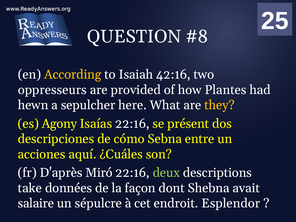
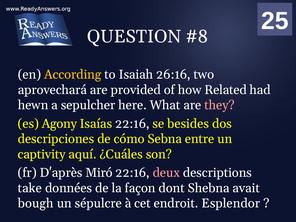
42:16: 42:16 -> 26:16 (173, 75)
oppresseurs: oppresseurs -> aprovechará (52, 90)
Plantes: Plantes -> Related (226, 90)
they colour: yellow -> pink (219, 105)
présent: présent -> besides (188, 124)
acciones: acciones -> captivity (42, 154)
deux colour: light green -> pink (166, 173)
salaire: salaire -> bough (36, 203)
